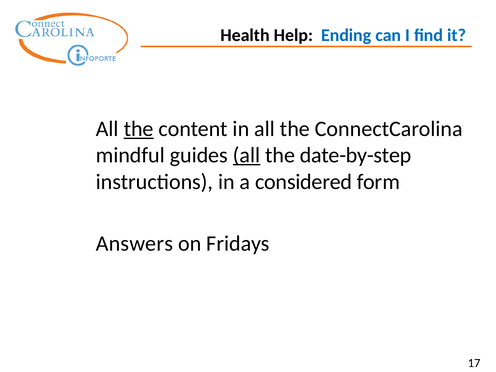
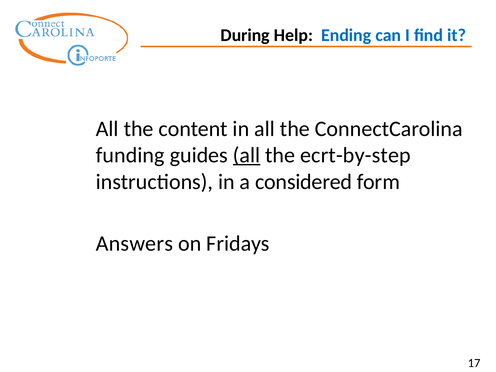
Health: Health -> During (245, 35)
the underline: present -> none (139, 129)
mindful: mindful -> funding (130, 155)
date-by-step: date-by-step -> ecrt-by-step (355, 155)
